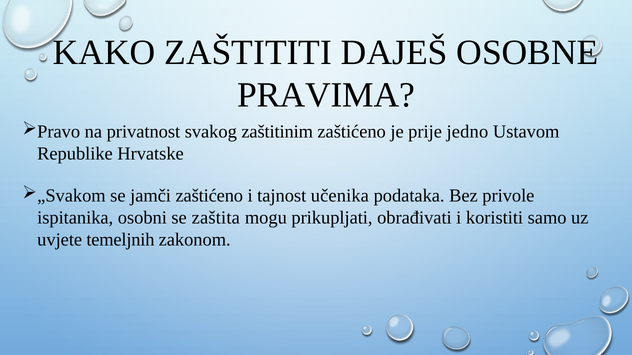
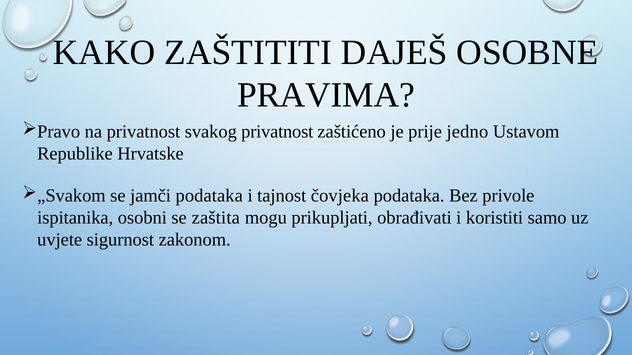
svakog zaštitinim: zaštitinim -> privatnost (277, 132)
jamči zaštićeno: zaštićeno -> podataka (209, 196)
učenika: učenika -> čovjeka (340, 196)
temeljnih: temeljnih -> sigurnost (120, 240)
